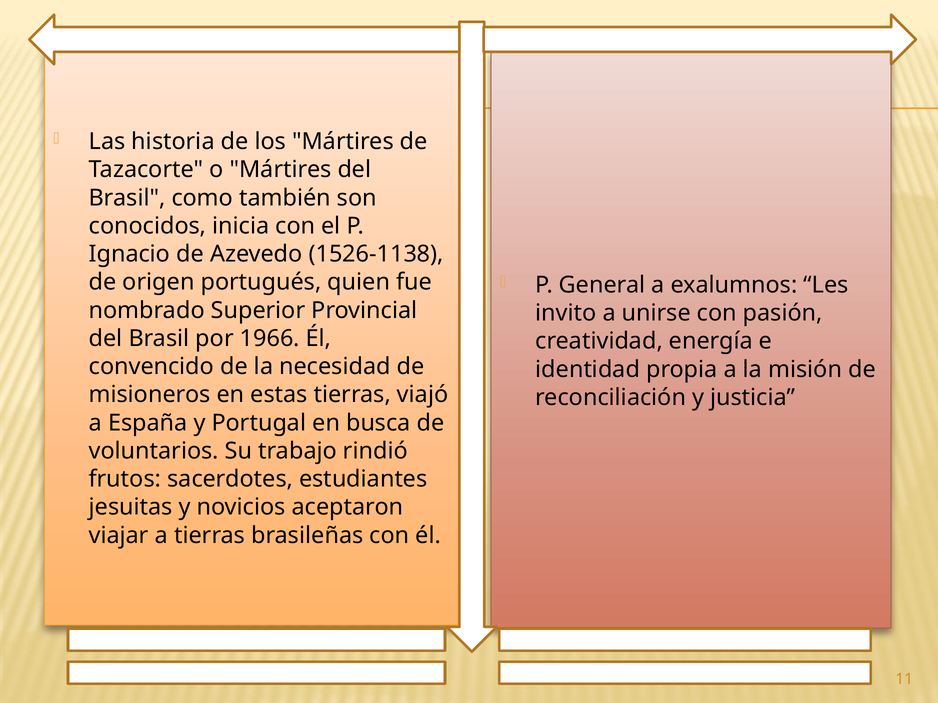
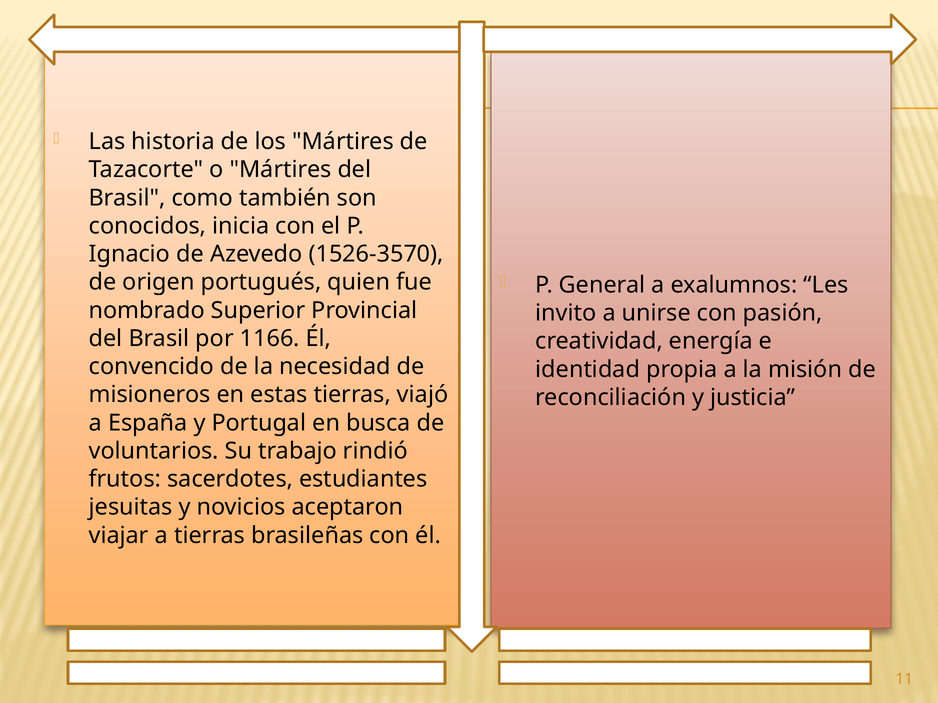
1526-1138: 1526-1138 -> 1526-3570 (376, 254)
1966: 1966 -> 1166 (270, 339)
